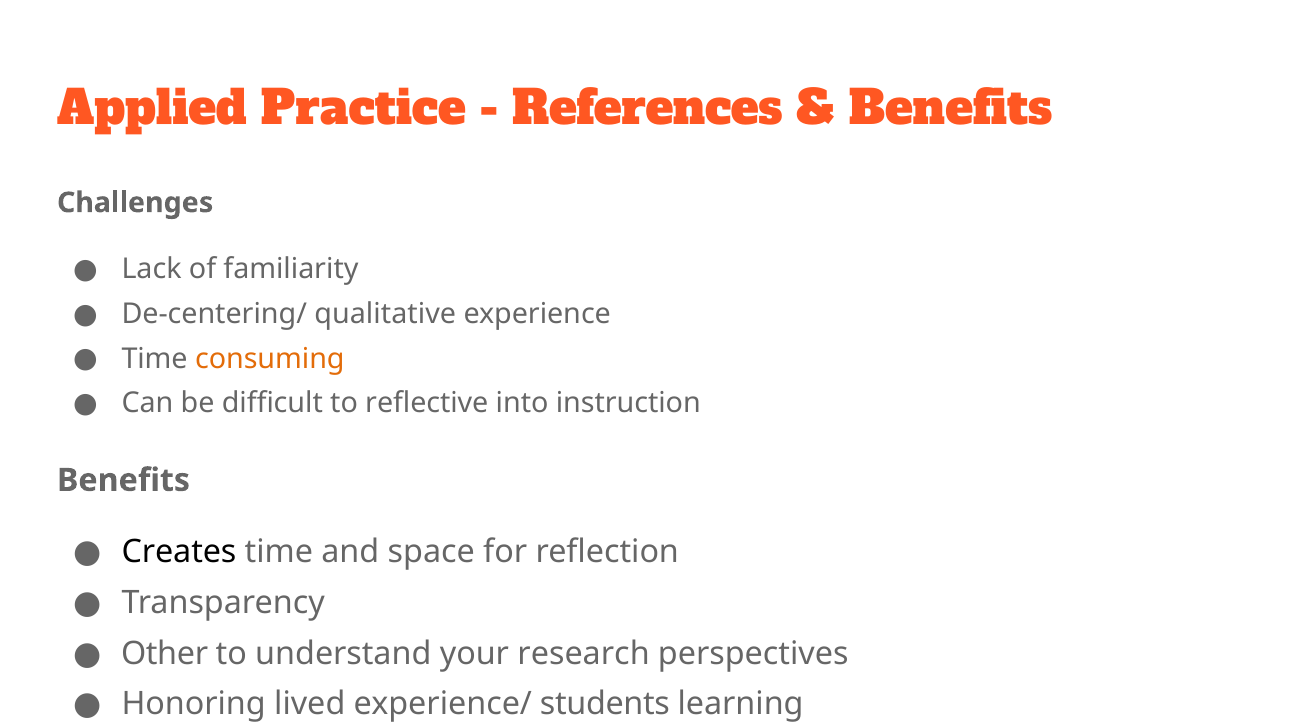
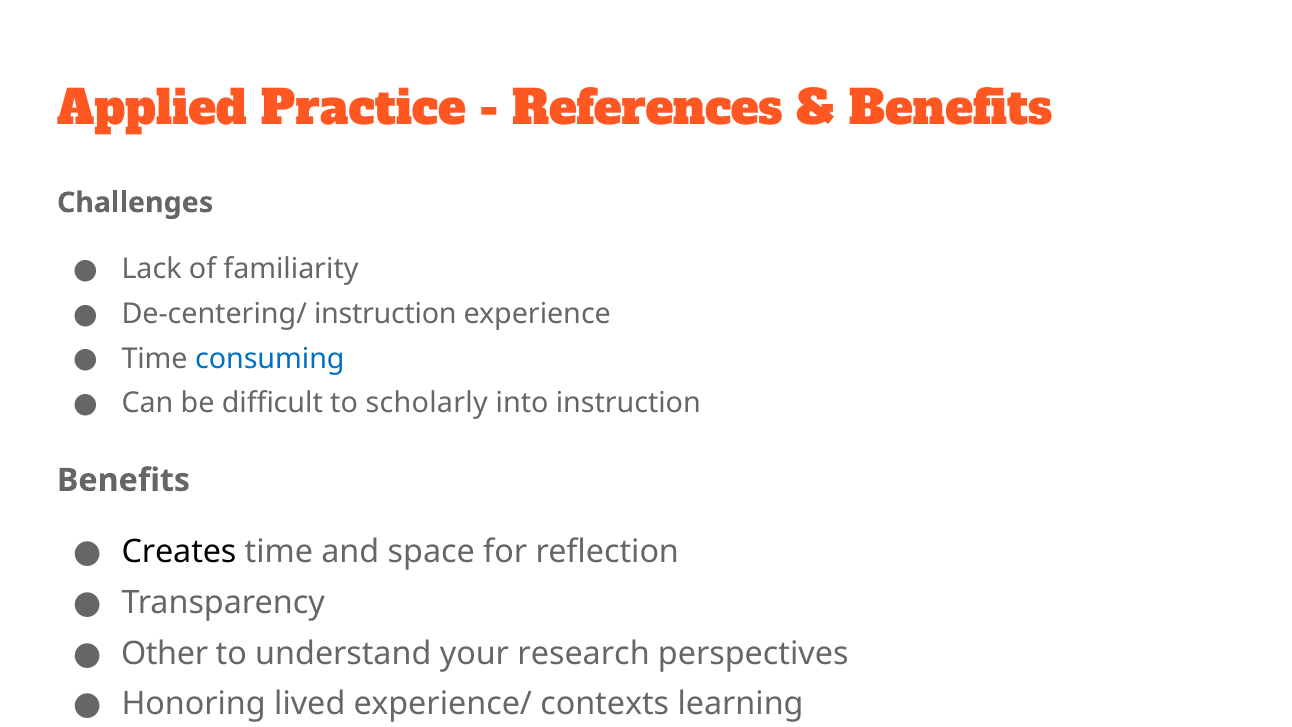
De-centering/ qualitative: qualitative -> instruction (385, 314)
consuming colour: orange -> blue (270, 358)
reflective: reflective -> scholarly (427, 403)
students: students -> contexts (605, 704)
